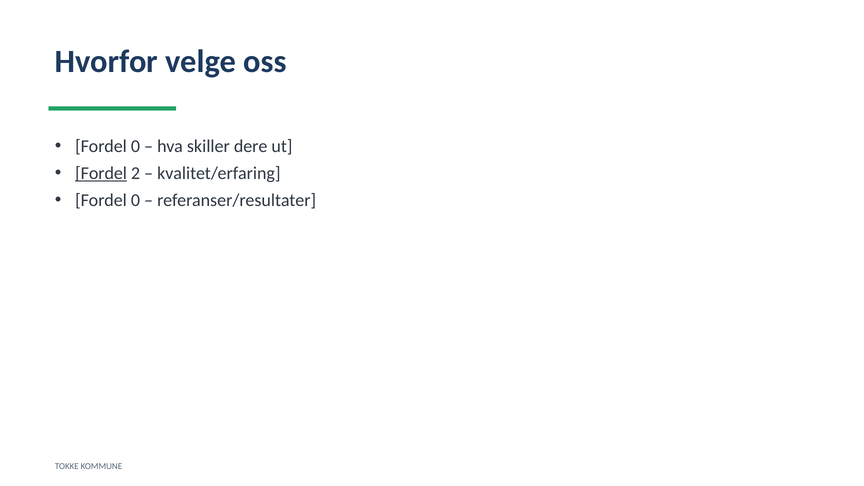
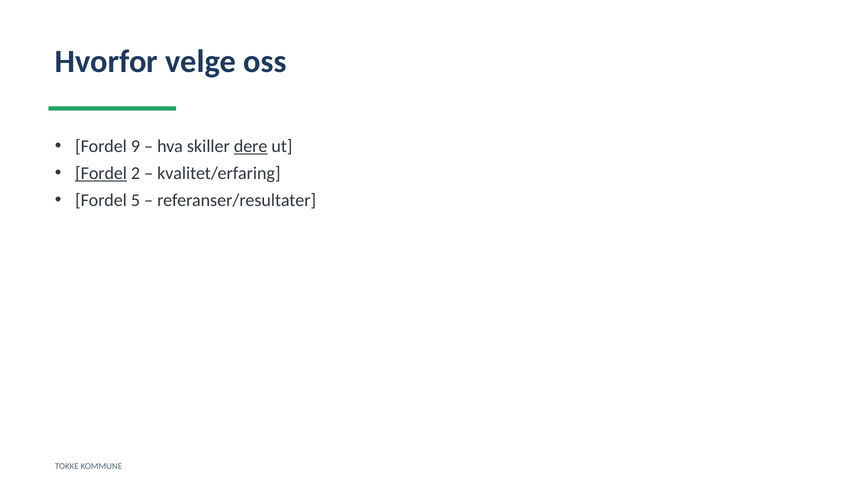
0: 0 -> 9 (135, 146)
dere underline: none -> present (251, 146)
0: 0 -> 5 (135, 200)
